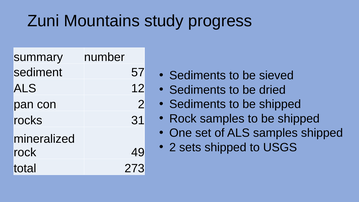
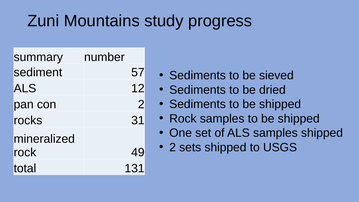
273: 273 -> 131 (135, 168)
